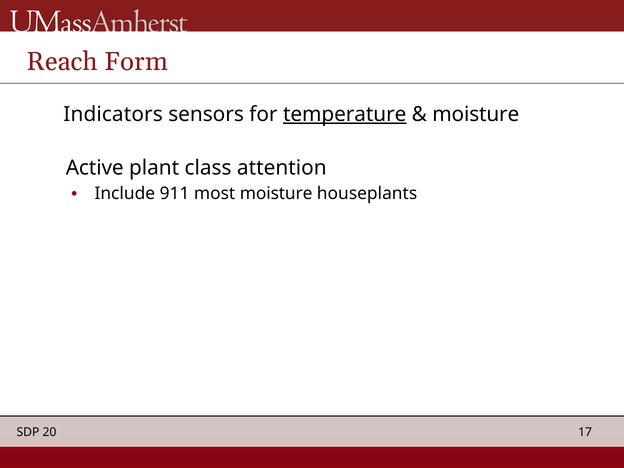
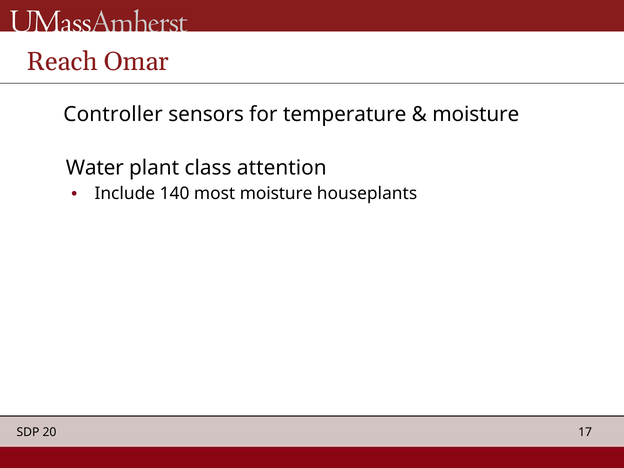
Form: Form -> Omar (136, 62)
Indicators: Indicators -> Controller (113, 114)
temperature underline: present -> none (345, 114)
Active: Active -> Water (95, 168)
911: 911 -> 140 (175, 194)
